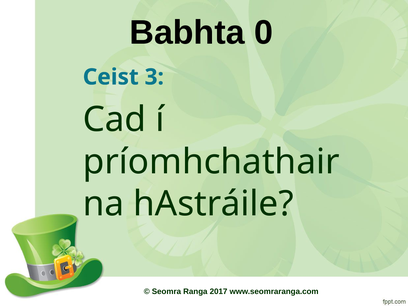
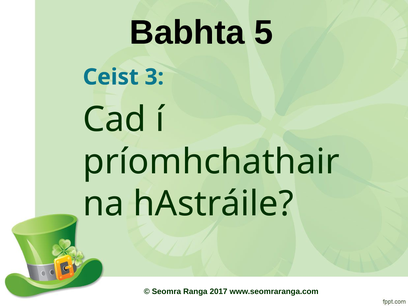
0: 0 -> 5 (263, 33)
